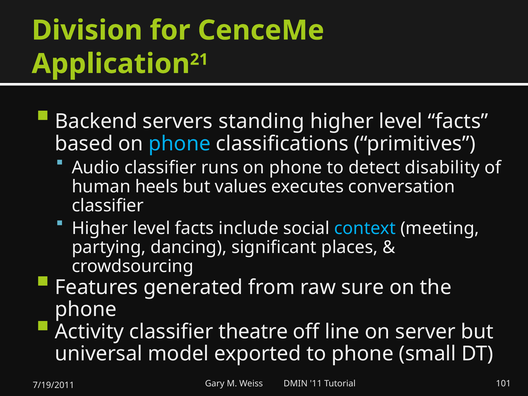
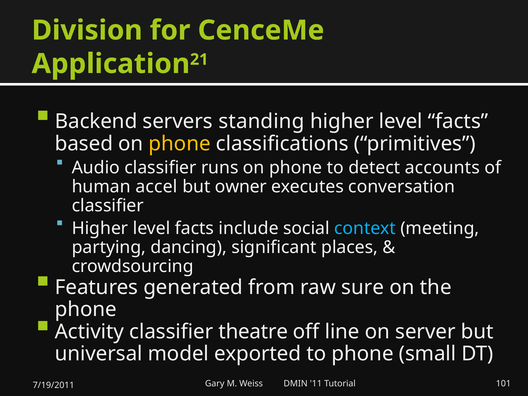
phone colour: light blue -> yellow (180, 144)
disability: disability -> accounts (442, 168)
heels: heels -> accel (156, 187)
values: values -> owner (241, 187)
